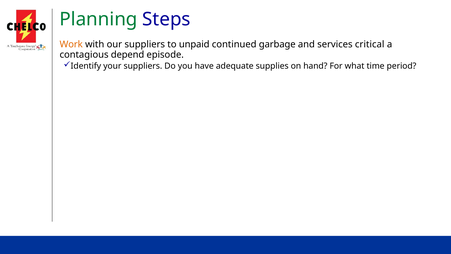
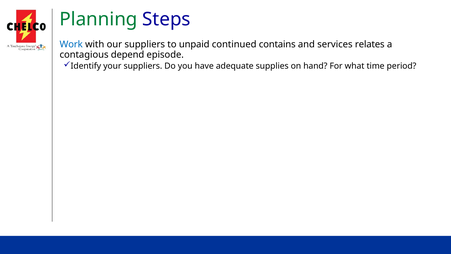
Work colour: orange -> blue (71, 44)
garbage: garbage -> contains (277, 44)
critical: critical -> relates (370, 44)
